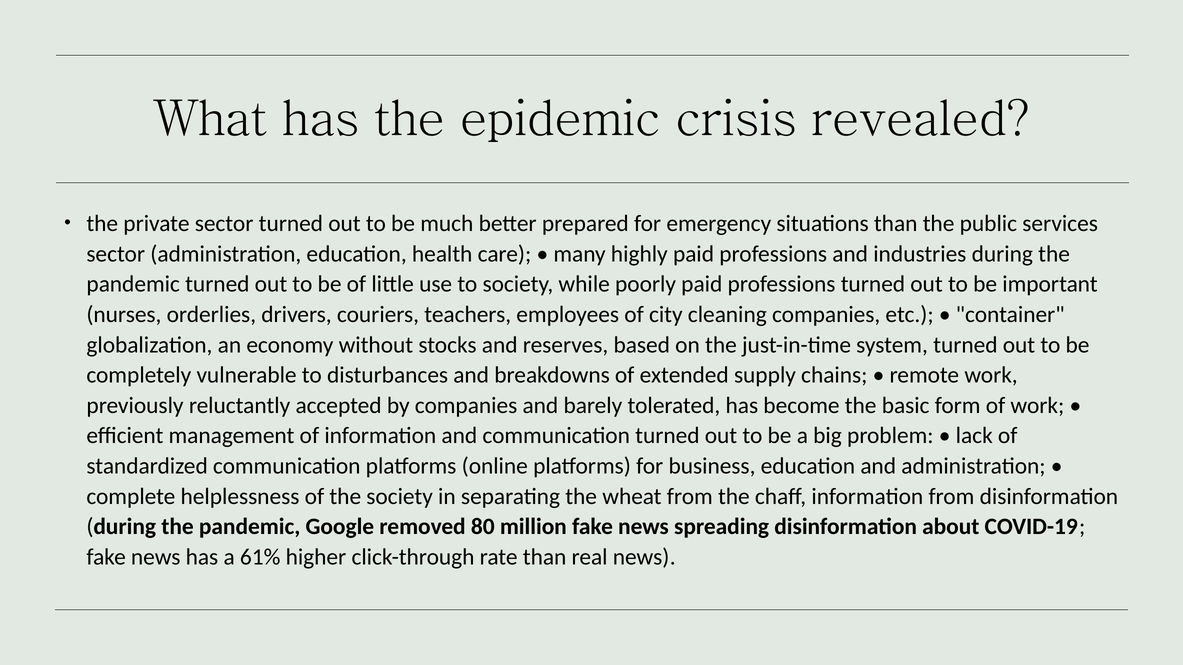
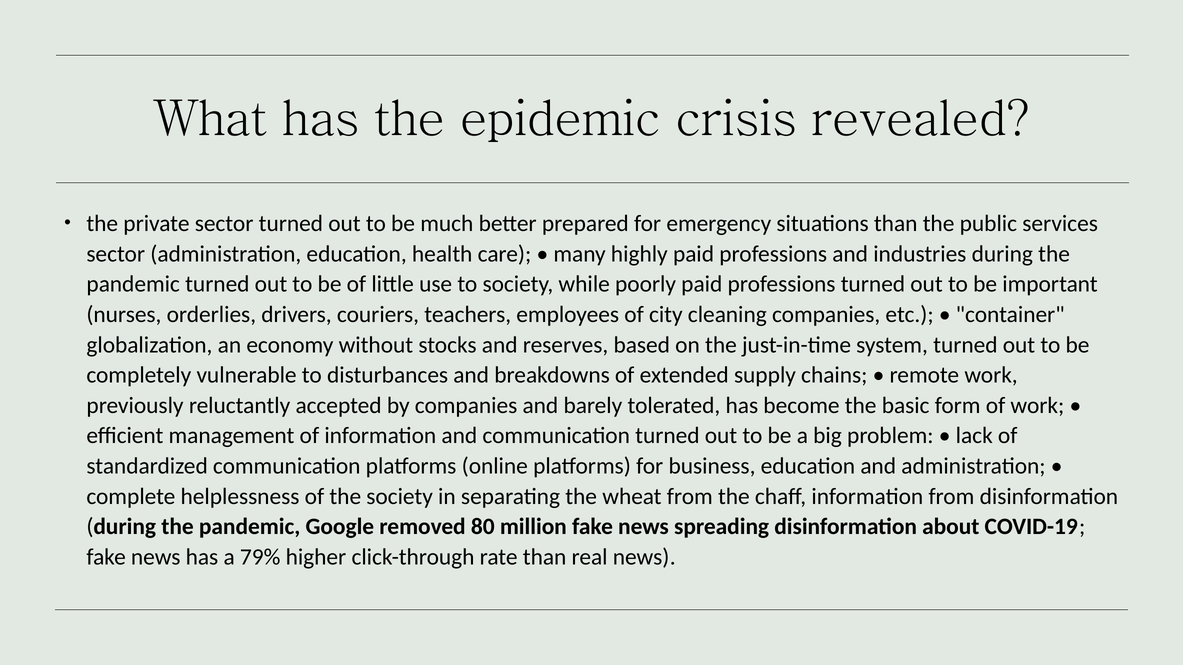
61%: 61% -> 79% (260, 557)
